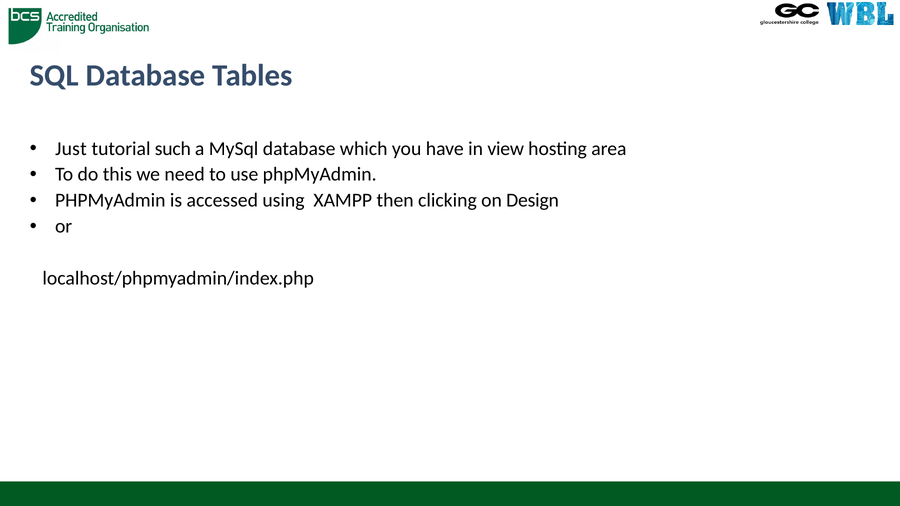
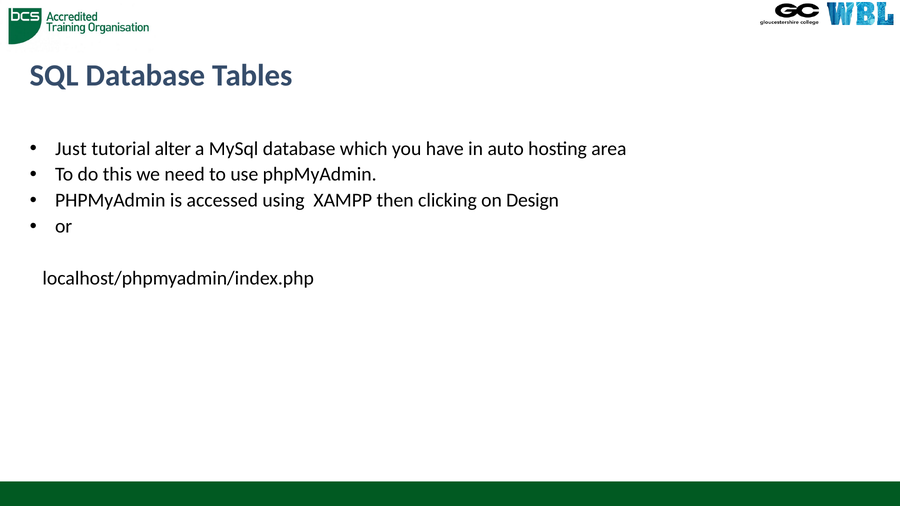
such: such -> alter (173, 149)
view: view -> auto (506, 149)
